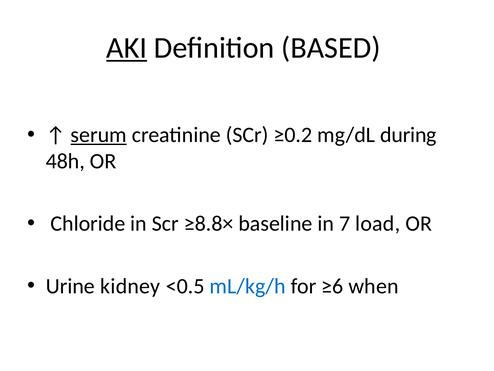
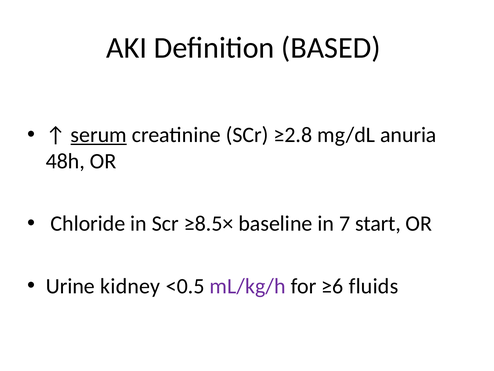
AKI underline: present -> none (127, 48)
≥0.2: ≥0.2 -> ≥2.8 (293, 135)
during: during -> anuria (408, 135)
≥8.8×: ≥8.8× -> ≥8.5× (209, 223)
load: load -> start (378, 223)
mL/kg/h colour: blue -> purple (248, 286)
when: when -> fluids (374, 286)
